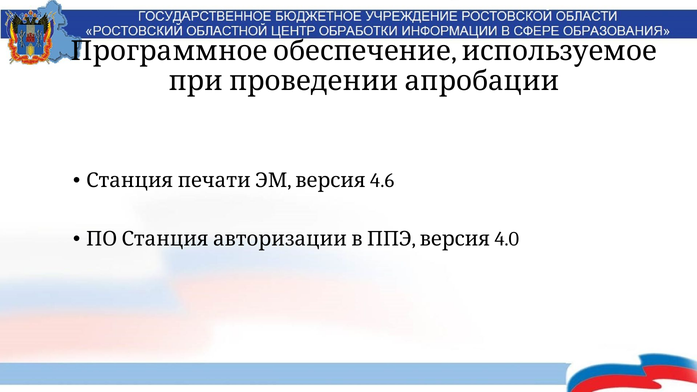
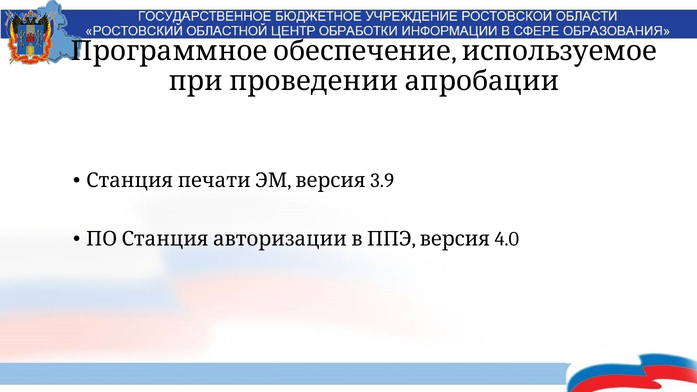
4.6: 4.6 -> 3.9 (382, 181)
